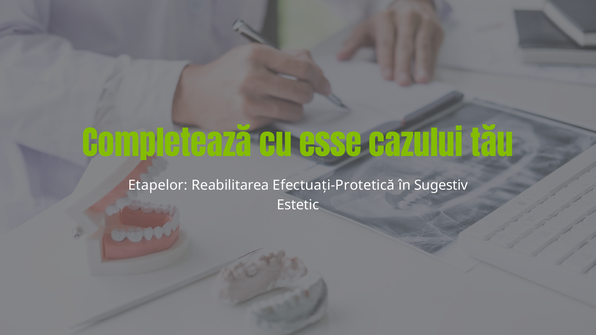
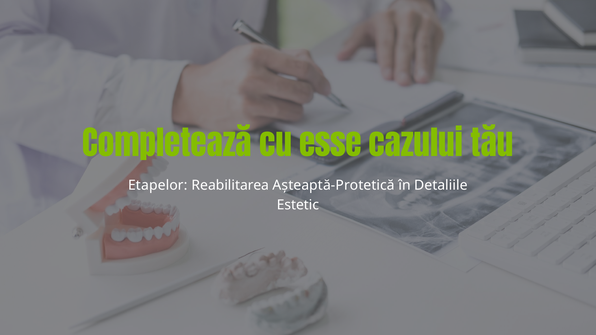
Efectuați-Protetică: Efectuați-Protetică -> Așteaptă-Protetică (334, 185)
Sugestiv: Sugestiv -> Detaliile (441, 185)
